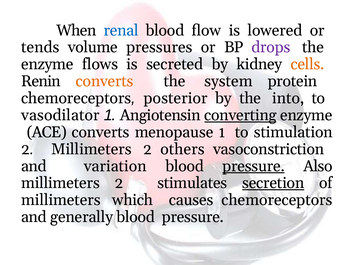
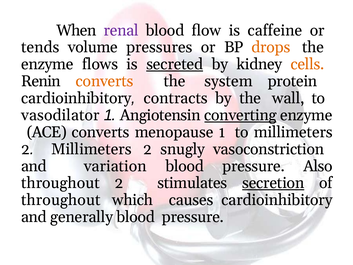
renal colour: blue -> purple (121, 30)
lowered: lowered -> caffeine (275, 30)
drops colour: purple -> orange (271, 47)
secreted underline: none -> present (175, 64)
chemoreceptors: chemoreceptors -> cardioinhibitory (76, 98)
posterior: posterior -> contracts (176, 98)
into: into -> wall (288, 98)
to stimulation: stimulation -> millimeters (293, 132)
others: others -> snugly (183, 149)
pressure underline: present -> none (254, 166)
millimeters: millimeters -> throughout (60, 183)
millimeters: millimeters -> throughout (61, 200)
causes chemoreceptors: chemoreceptors -> cardioinhibitory (277, 200)
